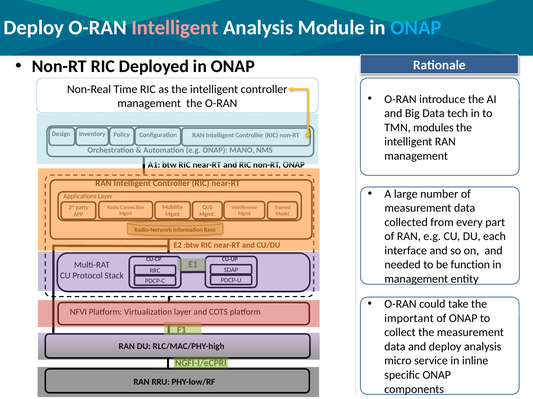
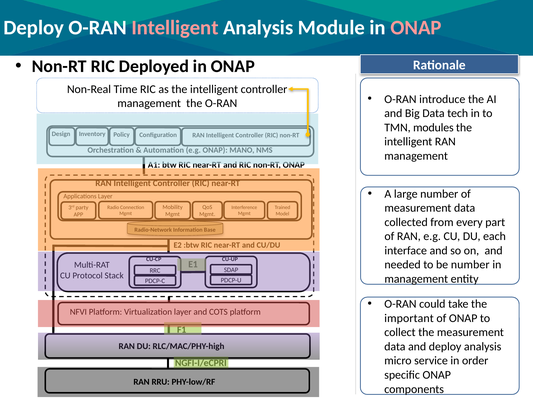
ONAP colour: light blue -> pink (416, 28)
be function: function -> number (470, 265)
inline: inline -> order (475, 361)
